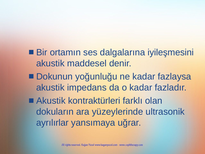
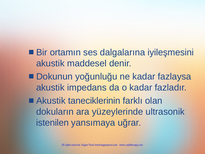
kontraktürleri: kontraktürleri -> taneciklerinin (94, 101)
ayrılırlar: ayrılırlar -> istenilen (52, 123)
